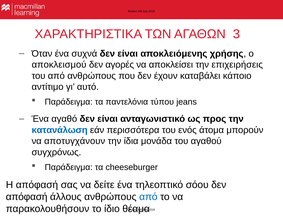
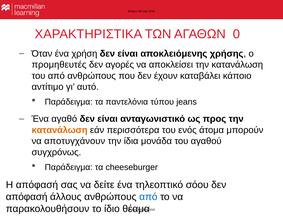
3: 3 -> 0 (236, 34)
συχνά: συχνά -> χρήση (84, 54)
αποκλεισμού: αποκλεισμού -> προμηθευτές (59, 65)
αποκλείσει την επιχειρήσεις: επιχειρήσεις -> κατανάλωση (237, 65)
κατανάλωση colour: blue -> orange (60, 130)
